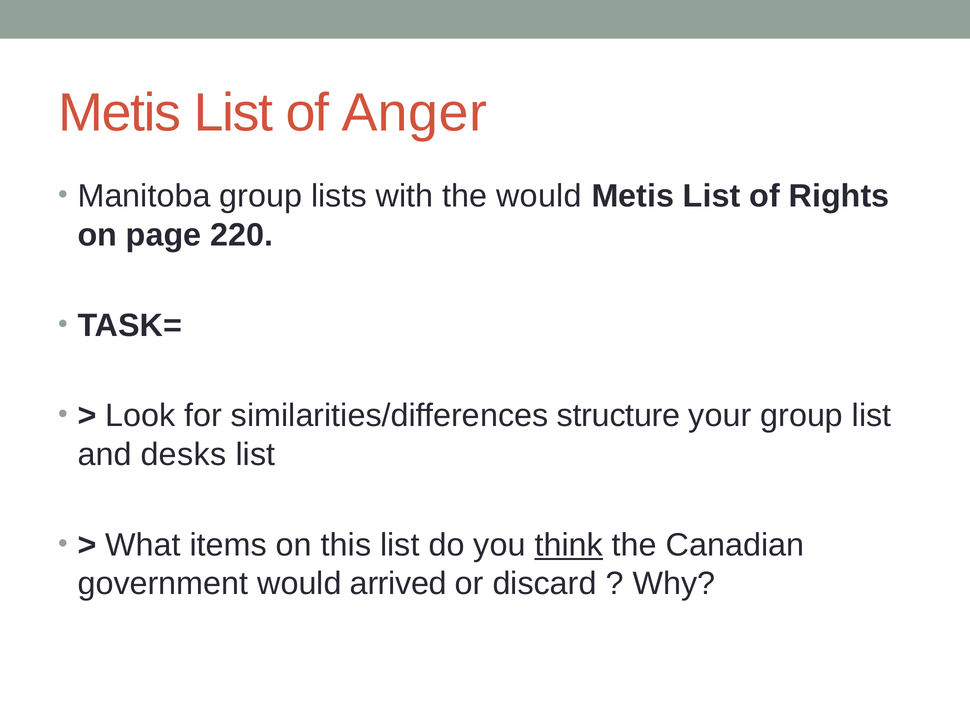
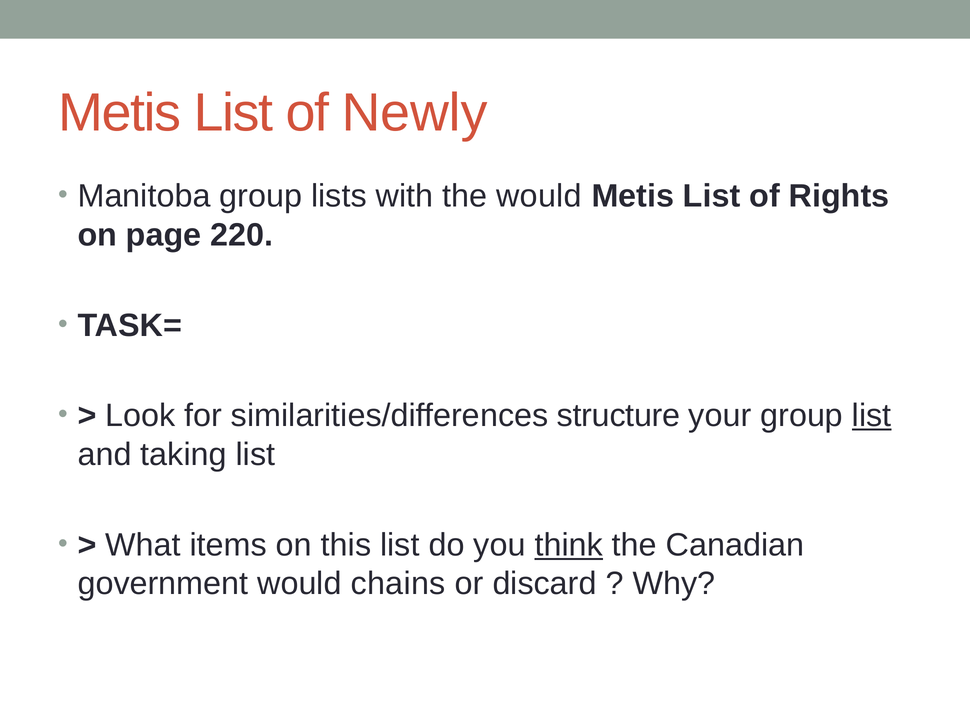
Anger: Anger -> Newly (415, 113)
list underline: none -> present (872, 416)
desks: desks -> taking (184, 455)
arrived: arrived -> chains (398, 584)
